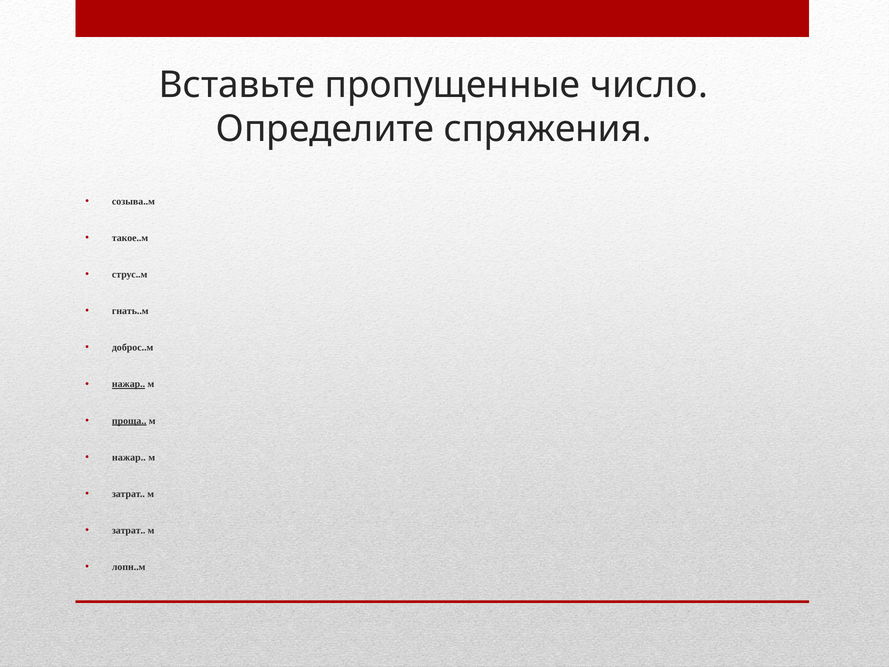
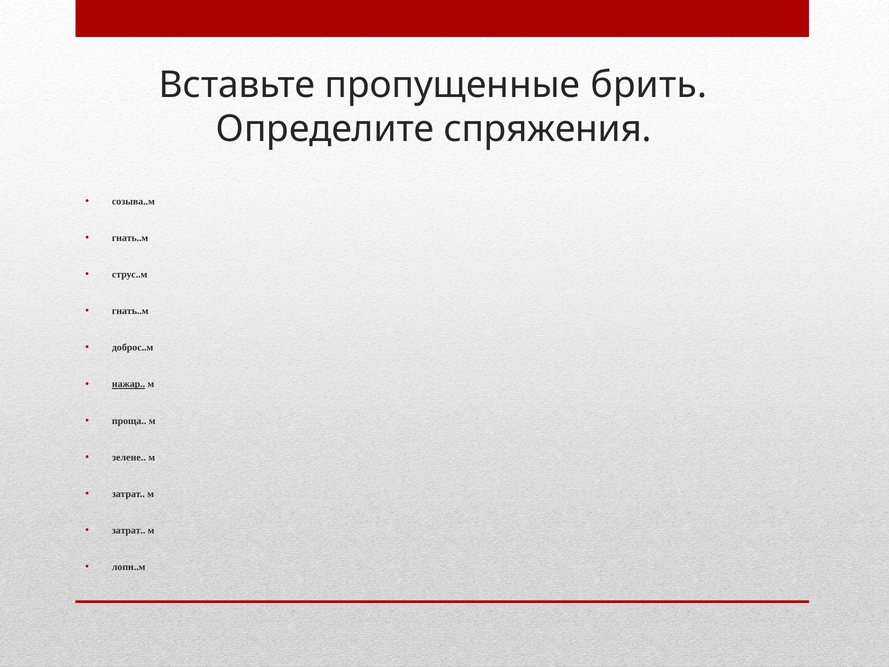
число: число -> брить (649, 85)
такое..м: такое..м -> гнать..м (130, 238)
проща underline: present -> none (129, 421)
нажар: нажар -> зелене (129, 457)
